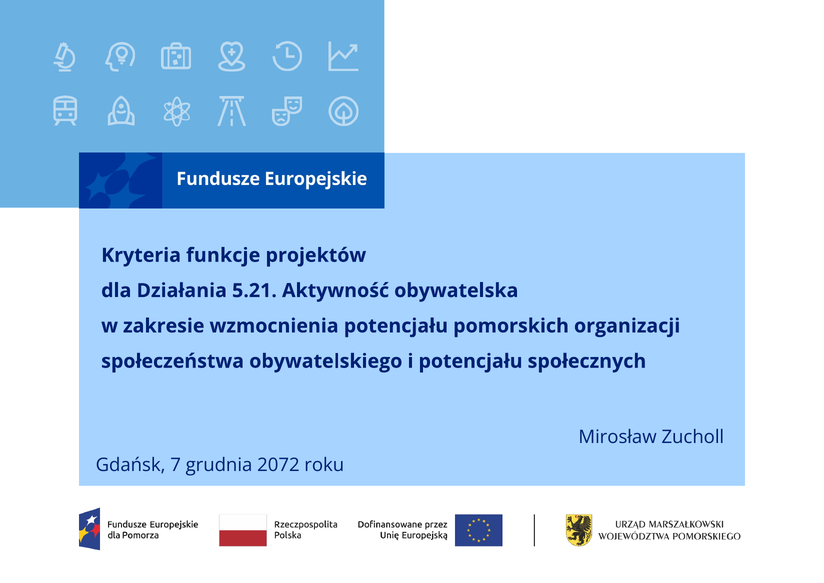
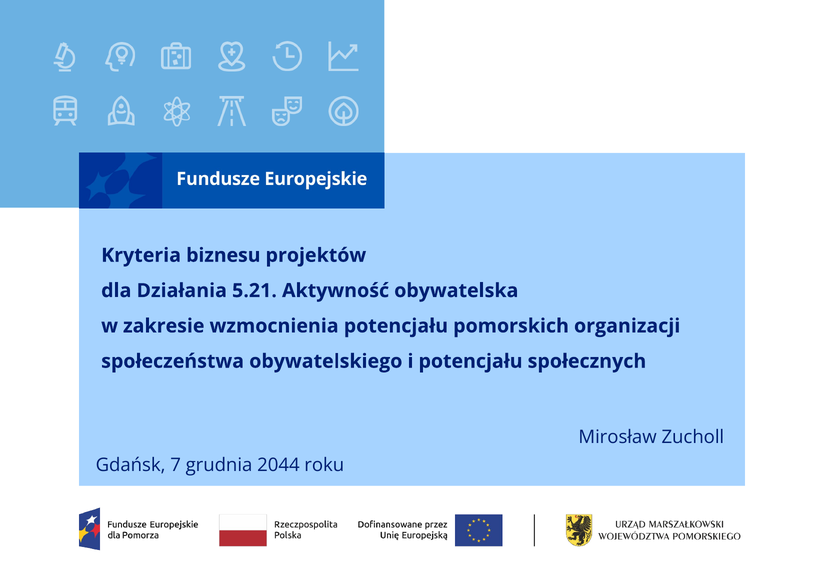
funkcje: funkcje -> biznesu (223, 255)
2072: 2072 -> 2044 (278, 465)
